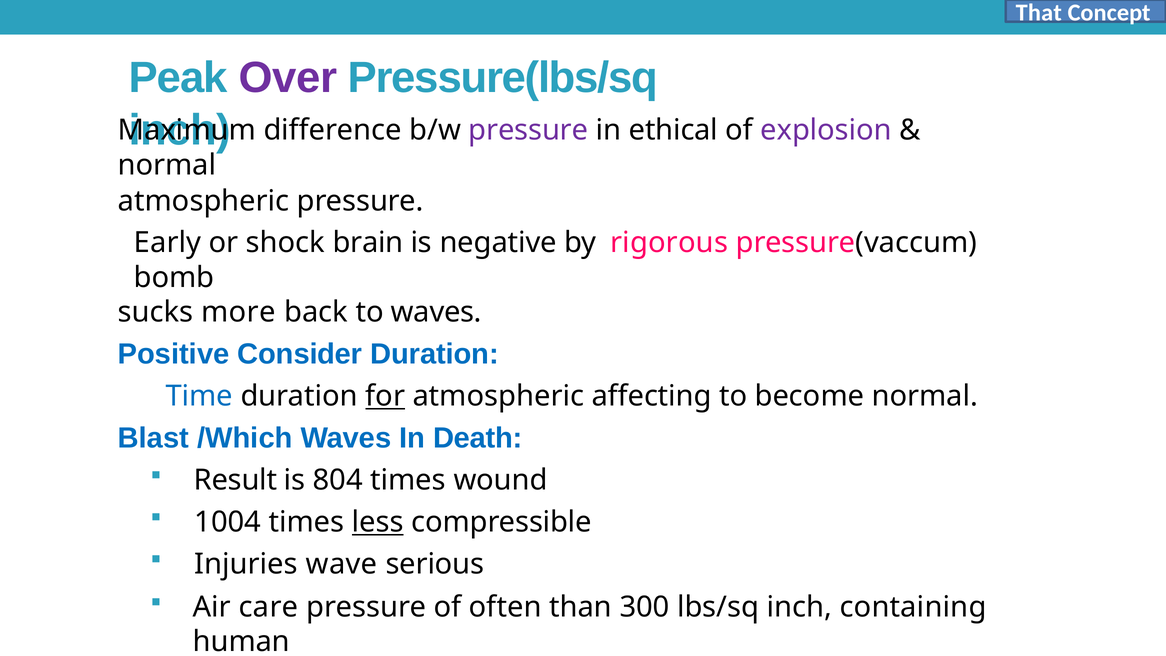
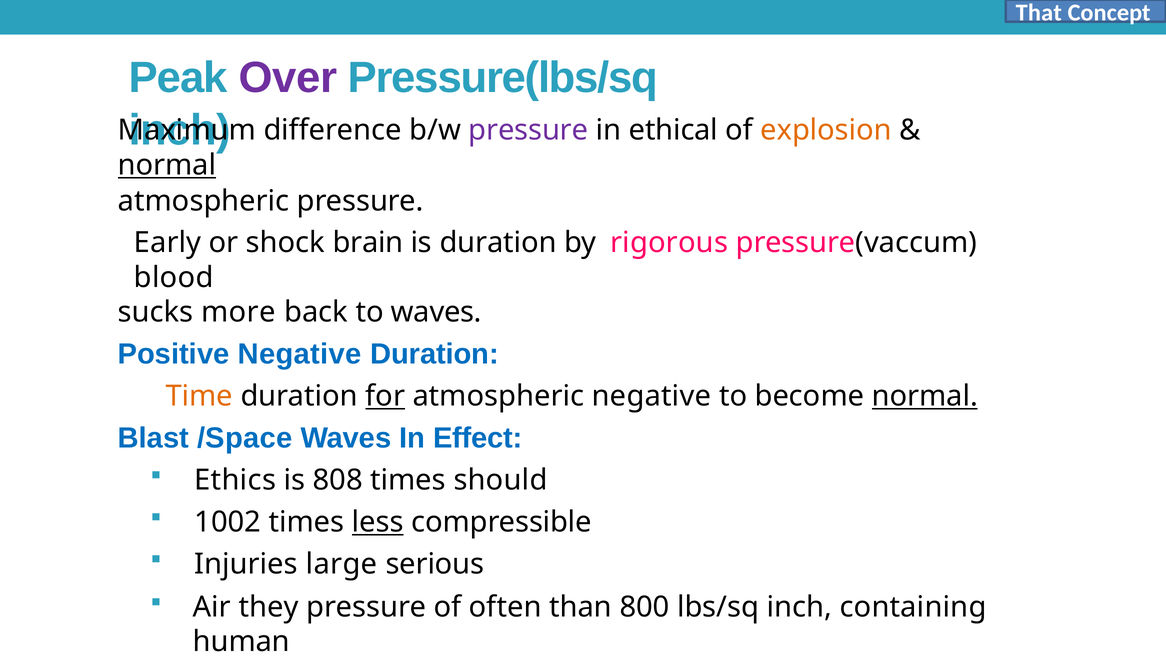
explosion colour: purple -> orange (826, 130)
normal underline: none -> present (167, 165)
is negative: negative -> duration (498, 243)
bomb: bomb -> blood (174, 277)
Positive Consider: Consider -> Negative (300, 354)
Time colour: blue -> orange (199, 396)
atmospheric affecting: affecting -> negative (651, 396)
normal underline: none -> present (925, 396)
/Which: /Which -> /Space (245, 438)
Death: Death -> Effect (478, 438)
Result: Result -> Ethics (235, 480)
804: 804 -> 808 (338, 480)
wound: wound -> should (501, 480)
1004: 1004 -> 1002 (228, 522)
wave: wave -> large (342, 564)
care: care -> they (269, 607)
300: 300 -> 800 (644, 607)
